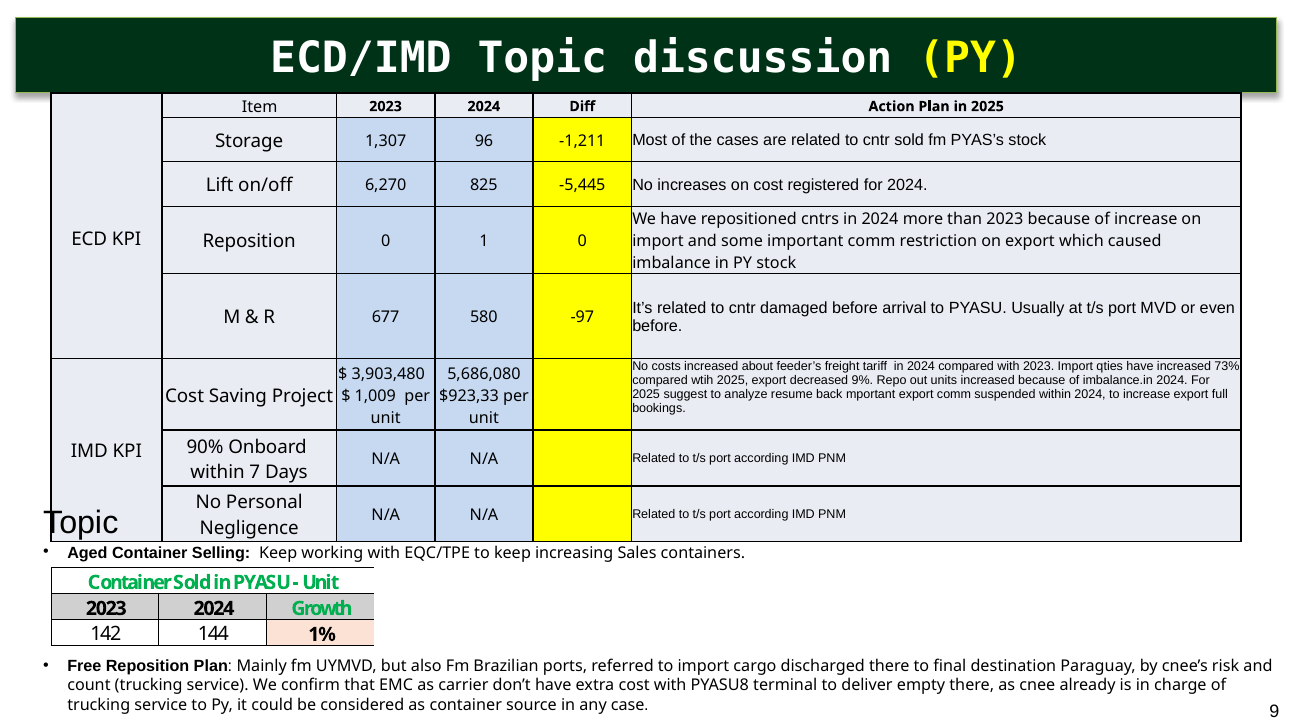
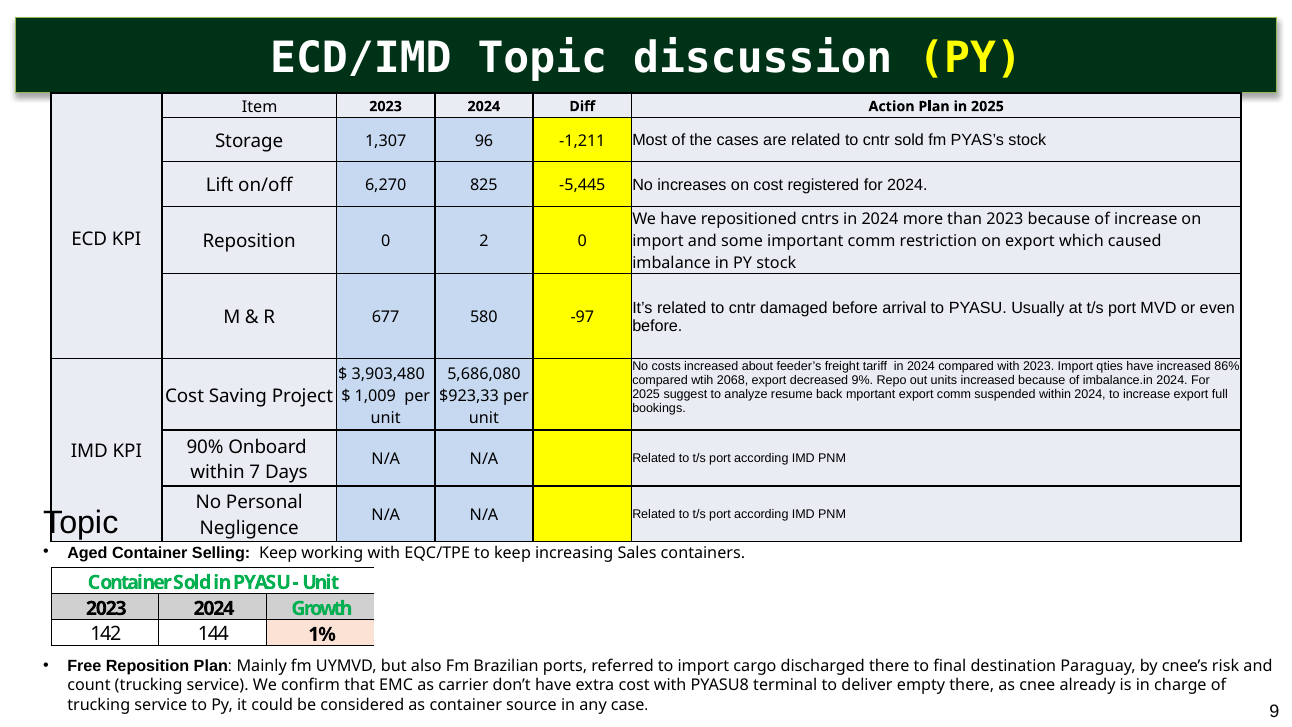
1: 1 -> 2 (484, 242)
73%: 73% -> 86% (1227, 367)
wtih 2025: 2025 -> 2068 (733, 381)
